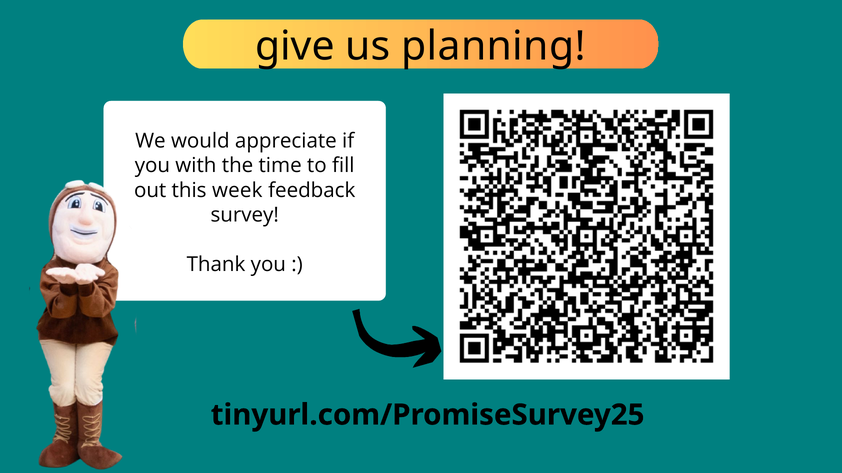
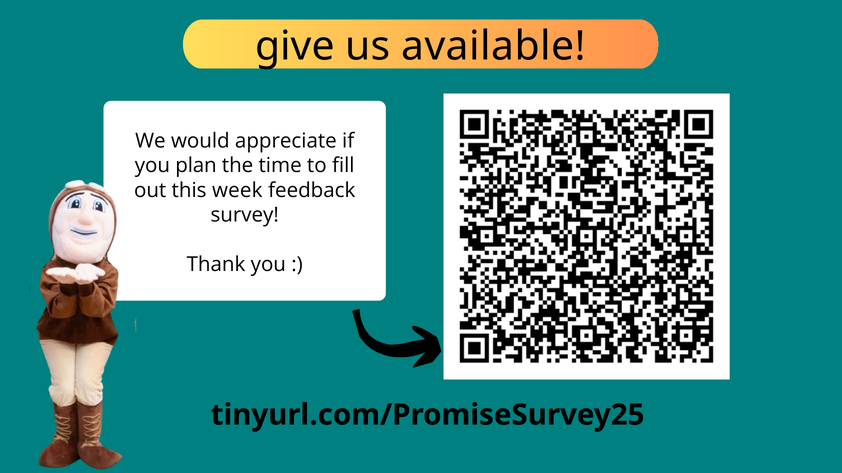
planning: planning -> available (493, 46)
with: with -> plan (196, 166)
